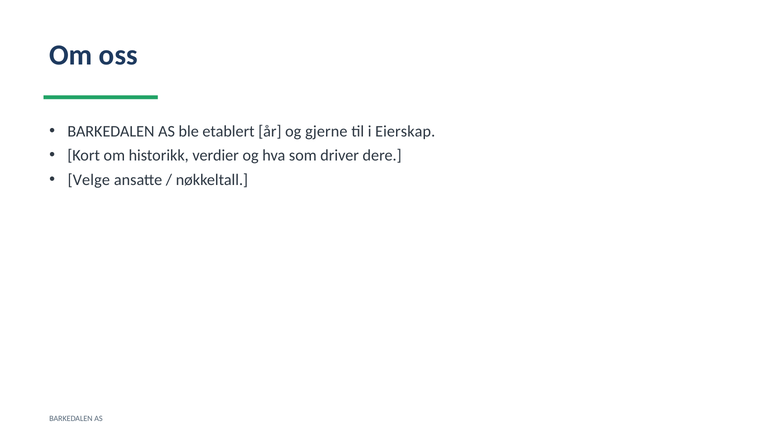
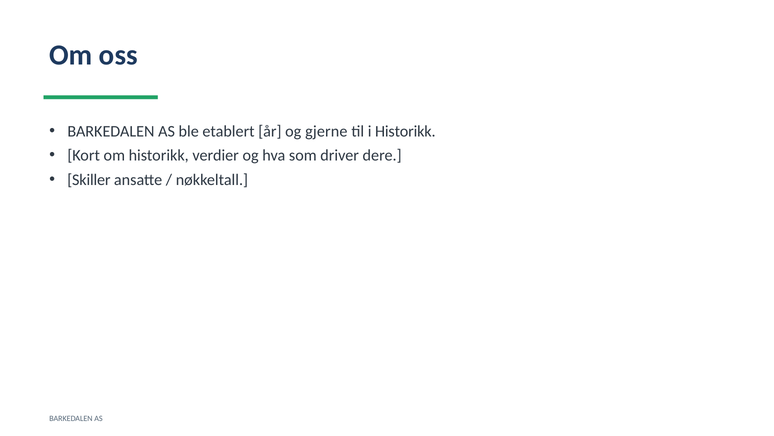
i Eierskap: Eierskap -> Historikk (405, 131)
Velge: Velge -> Skiller (89, 179)
